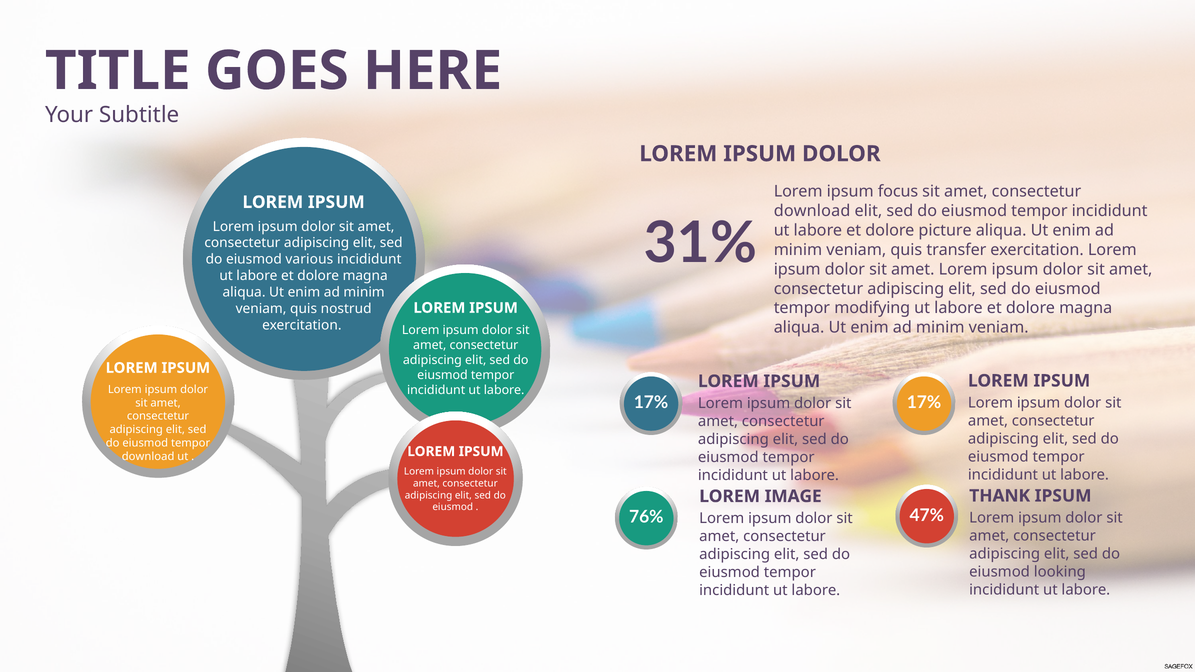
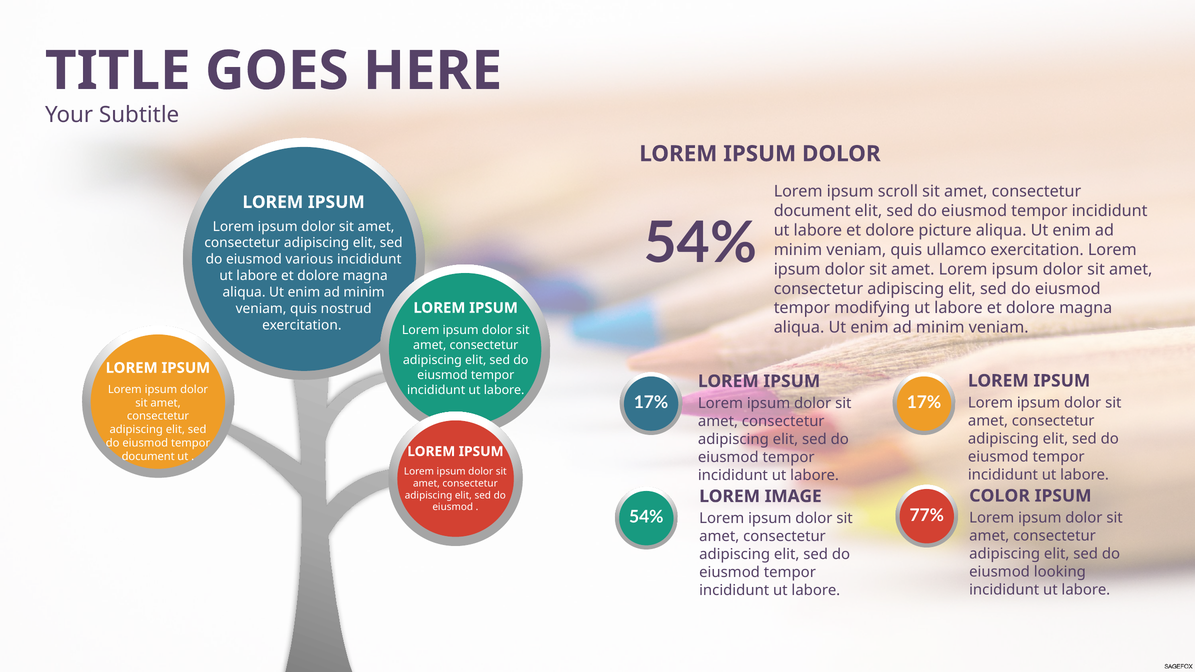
focus: focus -> scroll (898, 192)
download: download -> document (812, 211)
31%: 31% -> 54% (700, 243)
transfer: transfer -> ullamco (956, 250)
download: download -> document (148, 457)
THANK: THANK -> COLOR (1000, 496)
47%: 47% -> 77% (927, 515)
76%: 76% -> 54% (646, 517)
